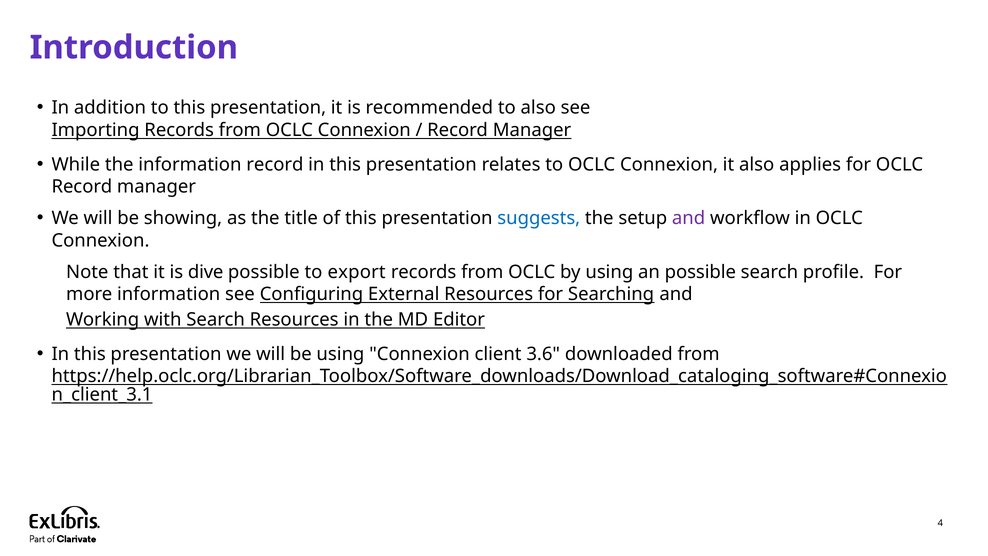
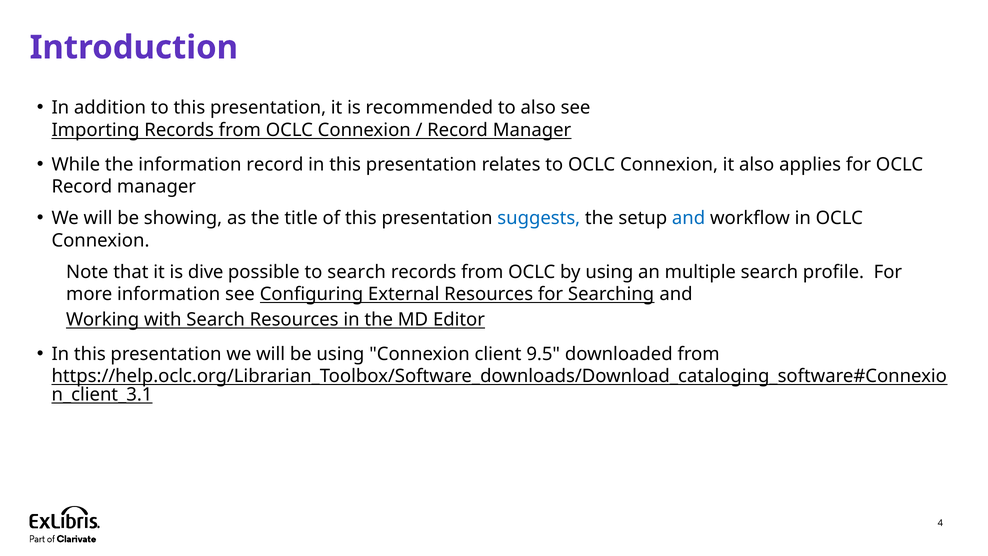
and colour: purple -> blue (689, 218)
to export: export -> search (357, 272)
an possible: possible -> multiple (700, 272)
3.6: 3.6 -> 9.5 (543, 354)
